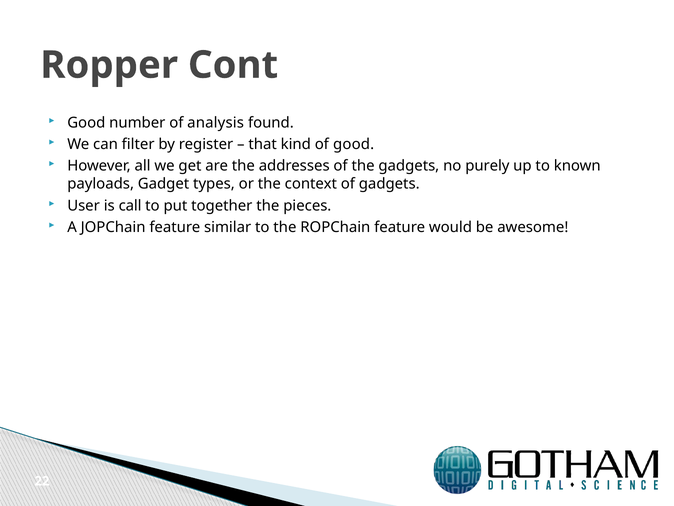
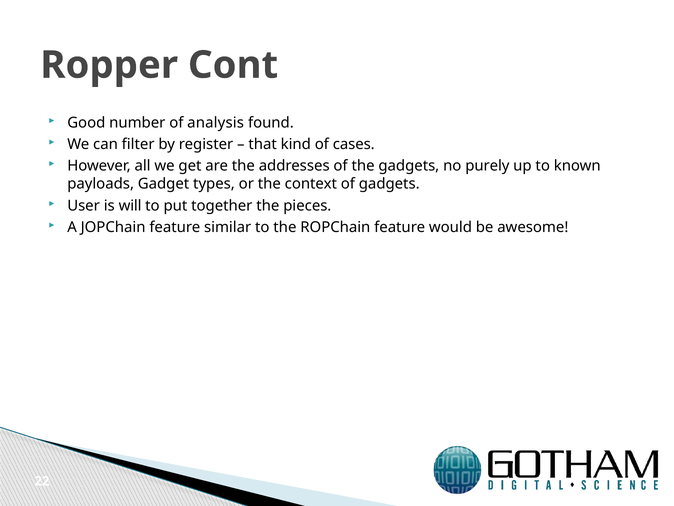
of good: good -> cases (354, 144)
call: call -> will (130, 205)
